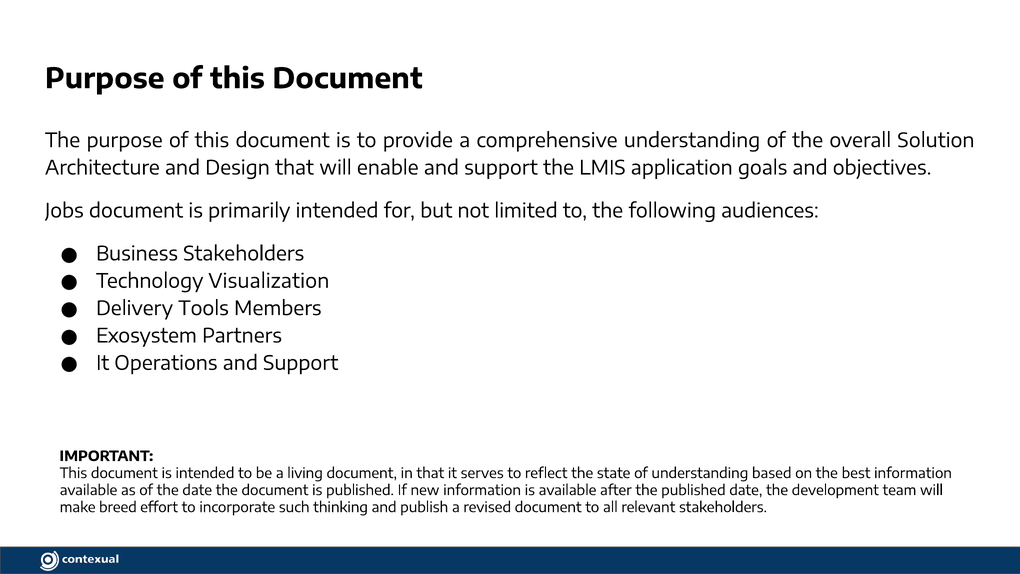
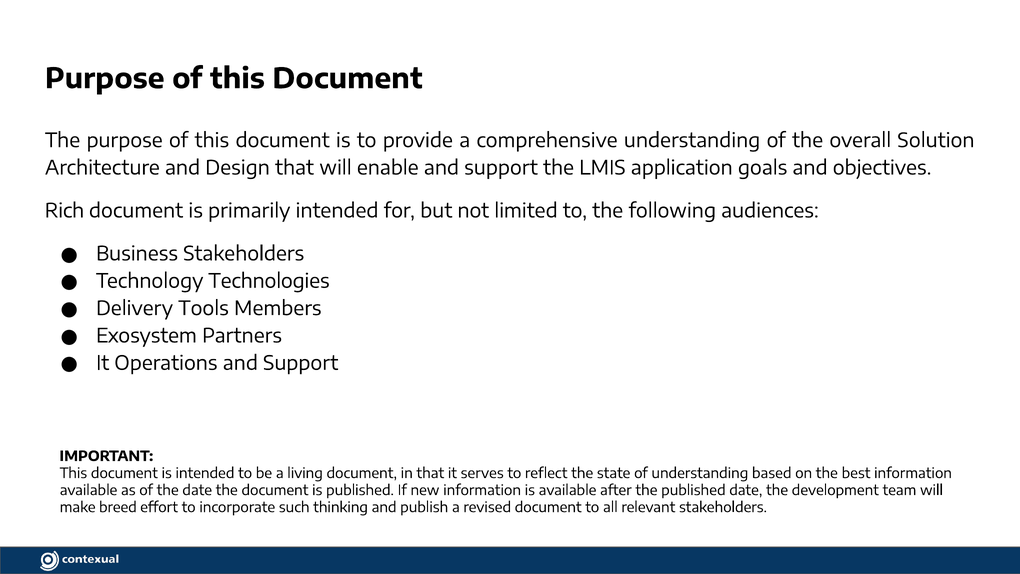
Jobs: Jobs -> Rich (64, 211)
Visualization: Visualization -> Technologies (269, 281)
